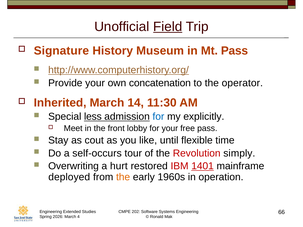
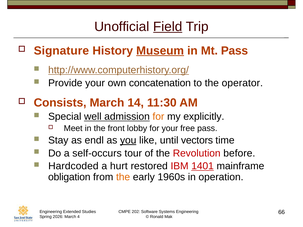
Museum underline: none -> present (160, 51)
Inherited: Inherited -> Consists (60, 103)
less: less -> well (93, 117)
for colour: blue -> orange (158, 117)
cout: cout -> endl (94, 140)
you underline: none -> present (128, 140)
flexible: flexible -> vectors (197, 140)
simply: simply -> before (239, 153)
Overwriting: Overwriting -> Hardcoded (73, 166)
deployed: deployed -> obligation (69, 177)
